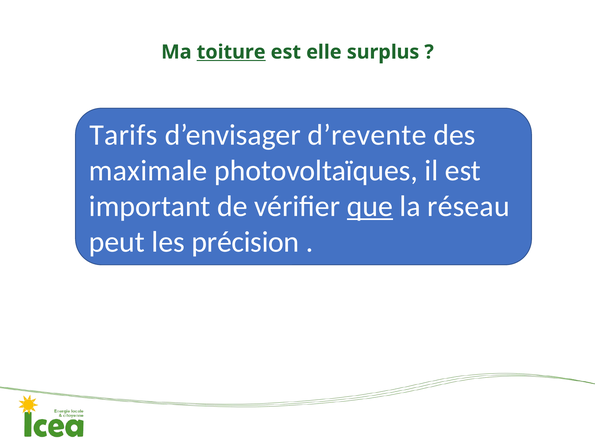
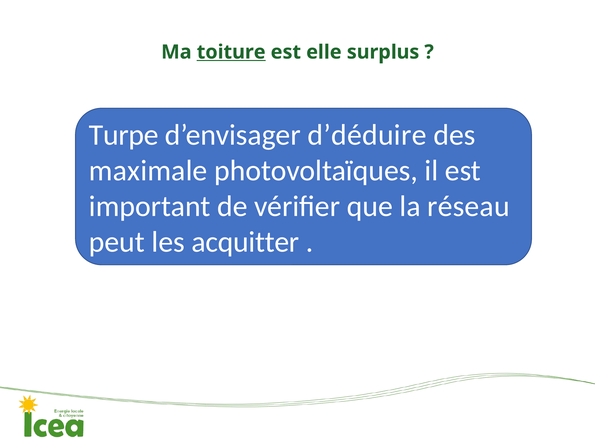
Tarifs: Tarifs -> Turpe (124, 135)
d’revente: d’revente -> d’déduire (367, 135)
que underline: present -> none (370, 207)
précision: précision -> acquitter (245, 242)
